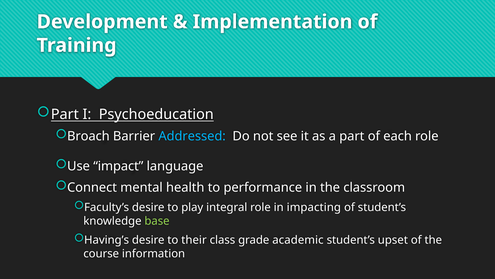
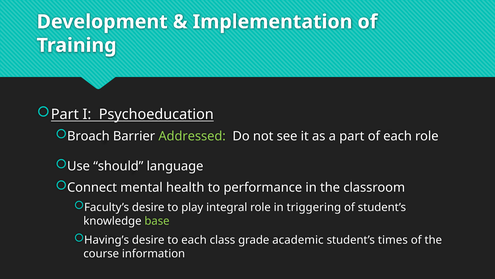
Addressed colour: light blue -> light green (192, 136)
impact: impact -> should (118, 166)
impacting: impacting -> triggering (314, 207)
to their: their -> each (194, 239)
upset: upset -> times (393, 239)
